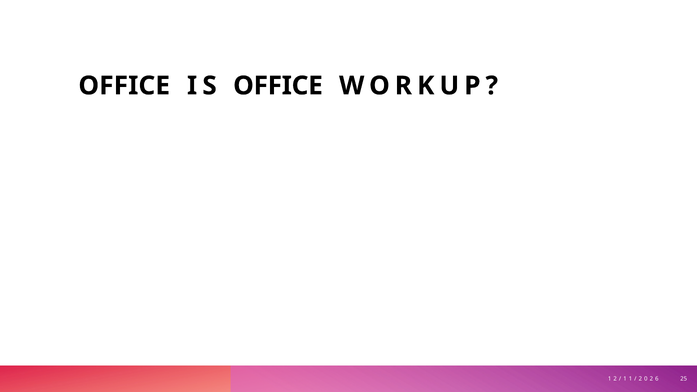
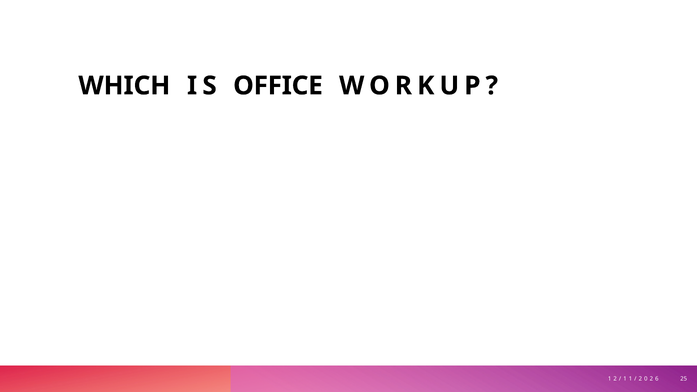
OFFICE: OFFICE -> WHICH (124, 86)
